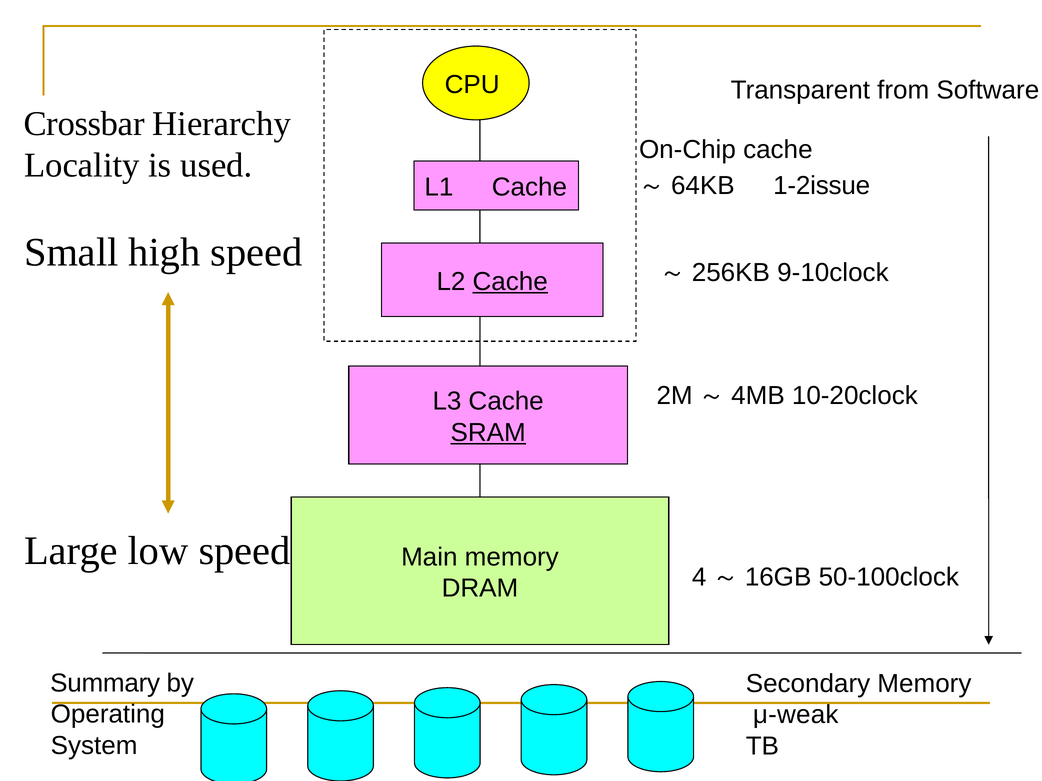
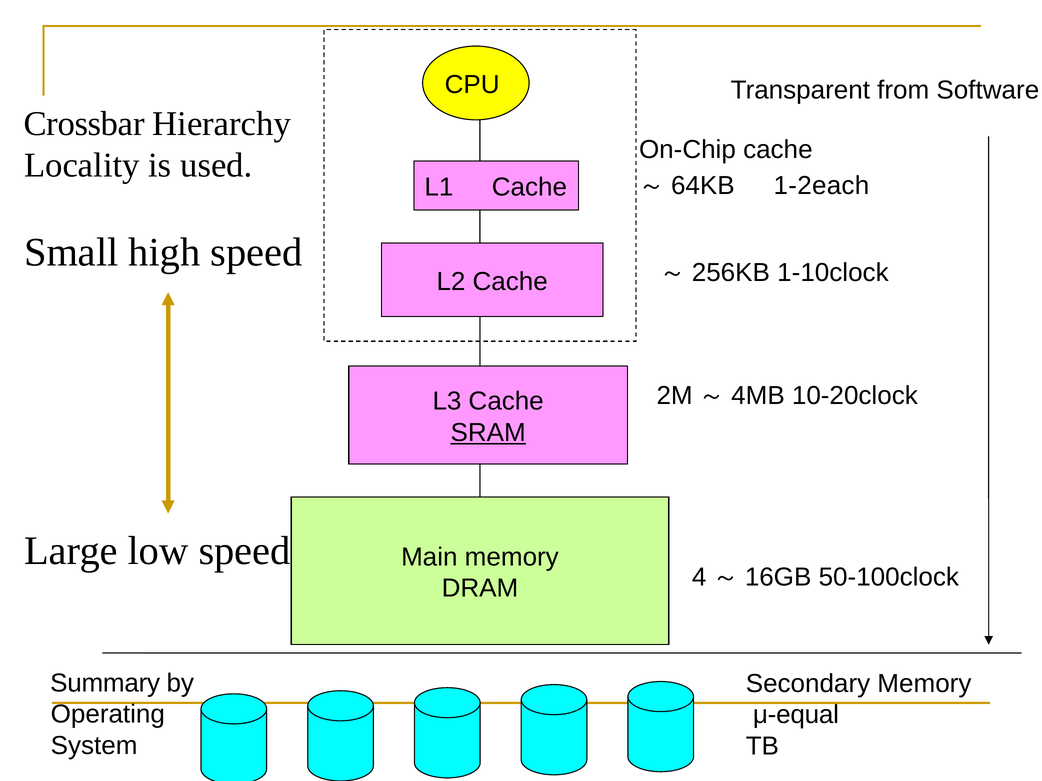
1-2issue: 1-2issue -> 1-2each (821, 186)
9-10clock: 9-10clock -> 1-10clock (833, 273)
Cache underline: present -> none (510, 282)
μ-weak: μ-weak -> μ-equal (796, 715)
